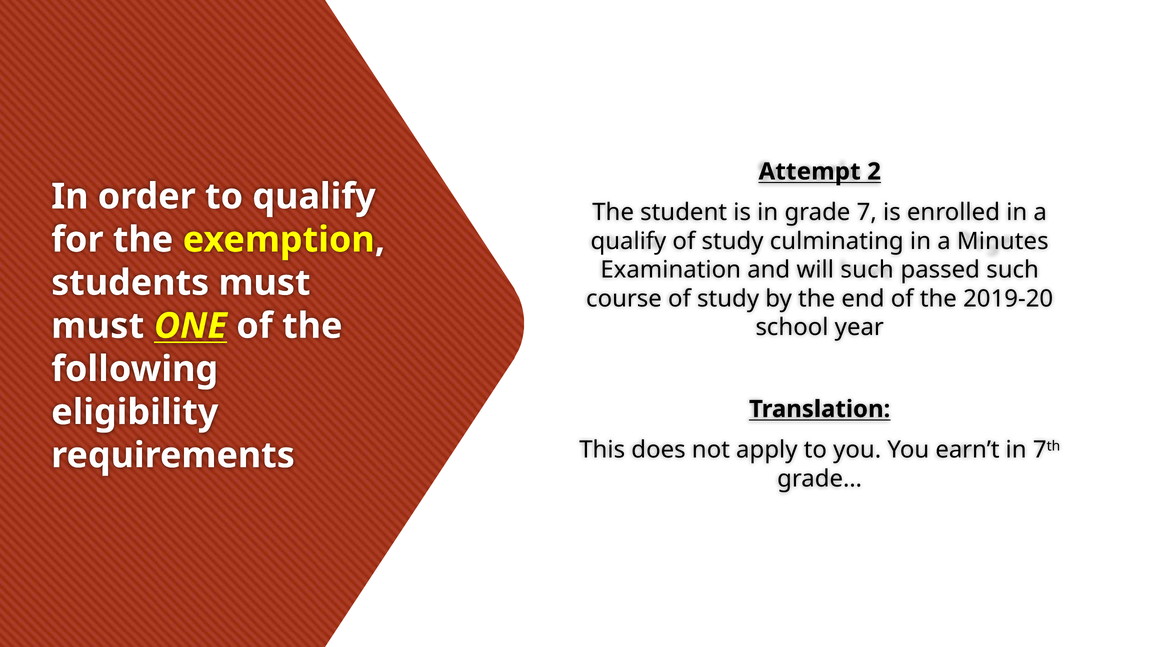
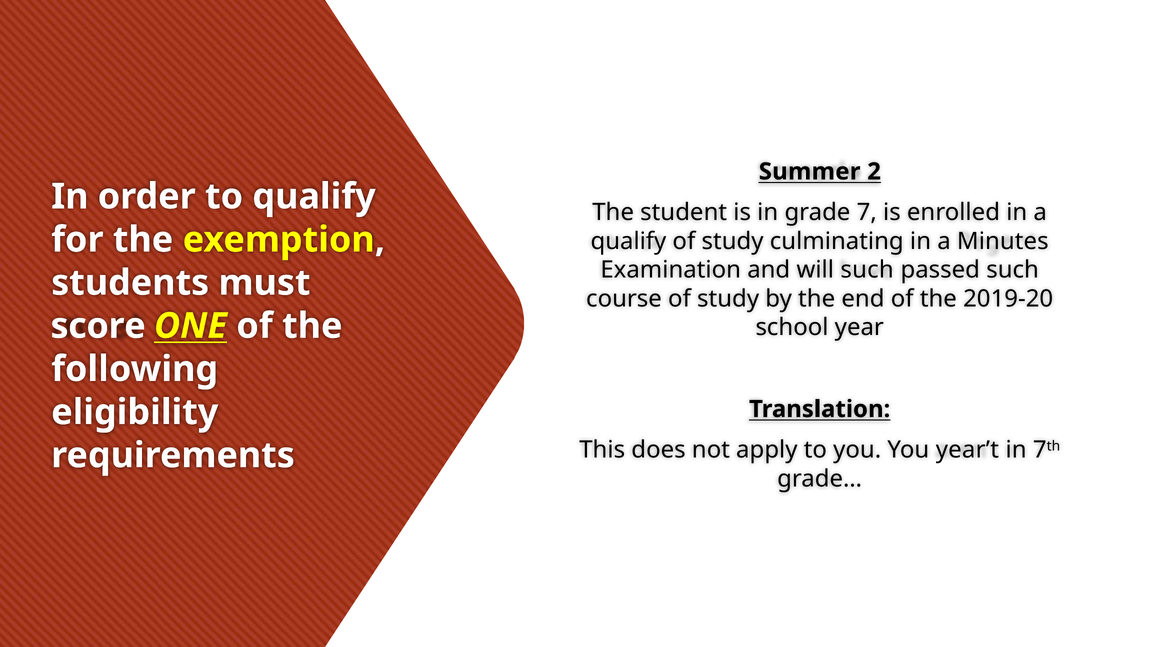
Attempt: Attempt -> Summer (810, 172)
must: must -> score (98, 326)
earn’t: earn’t -> year’t (967, 450)
